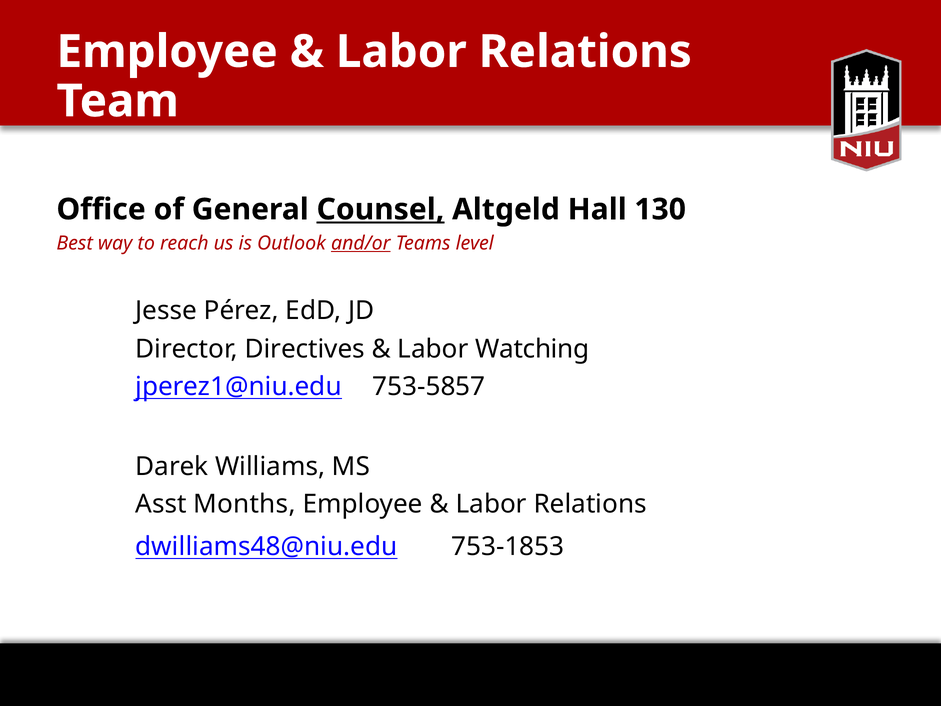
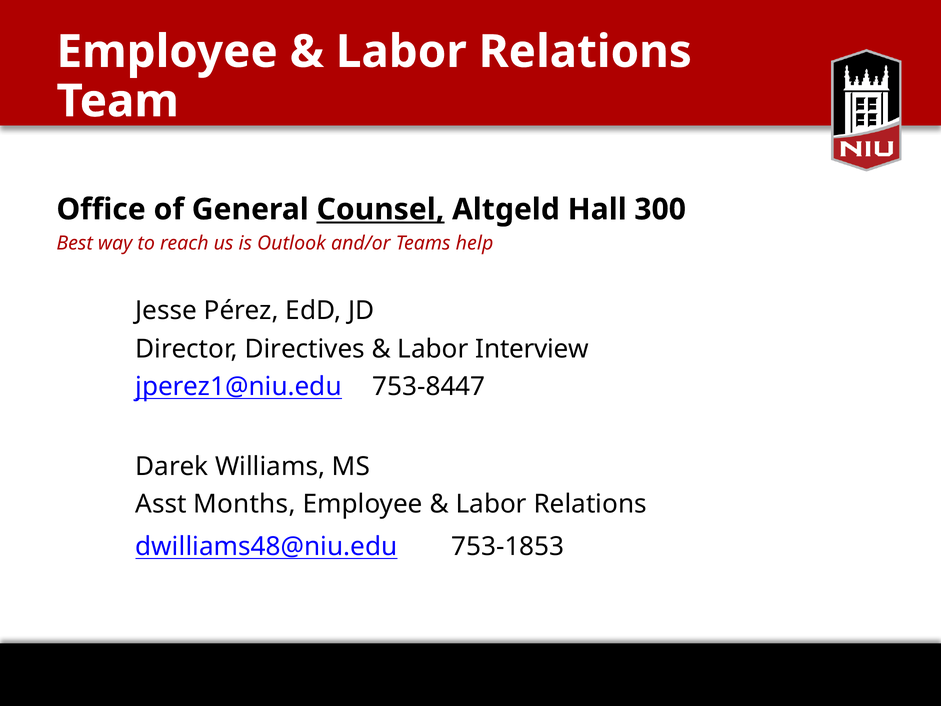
130: 130 -> 300 (660, 209)
and/or underline: present -> none (361, 243)
level: level -> help (475, 243)
Watching: Watching -> Interview (532, 349)
753-5857: 753-5857 -> 753-8447 (429, 387)
